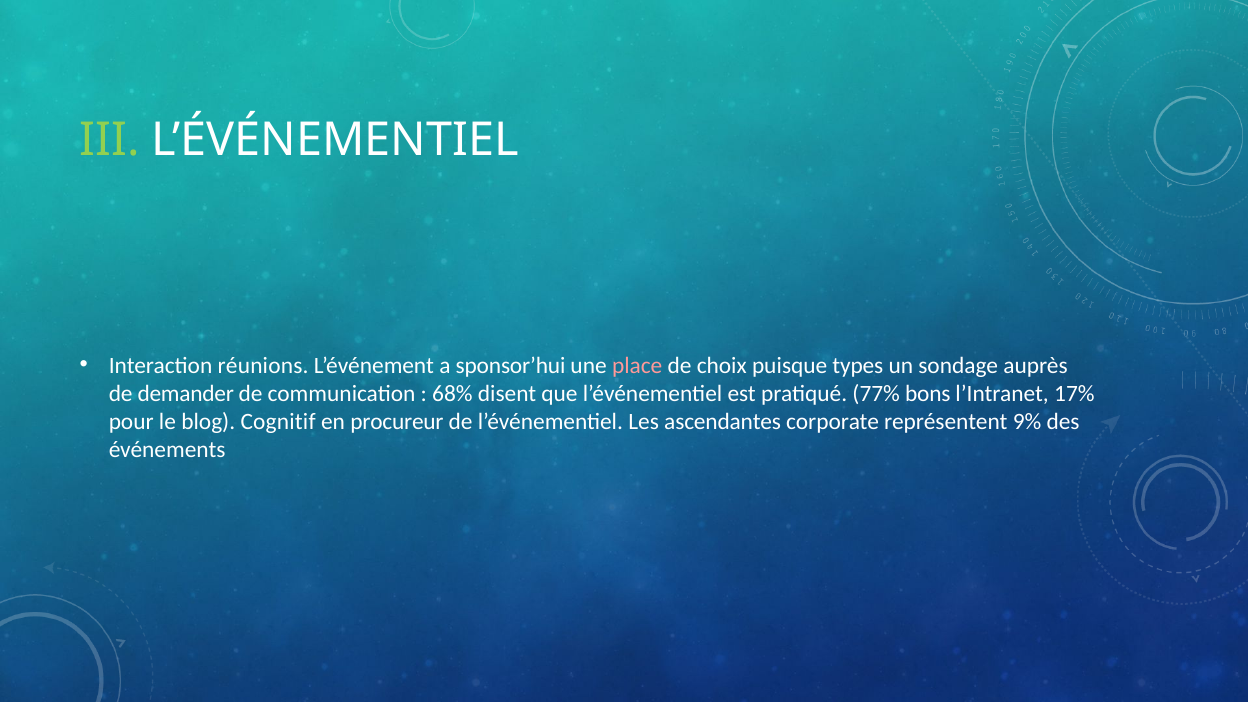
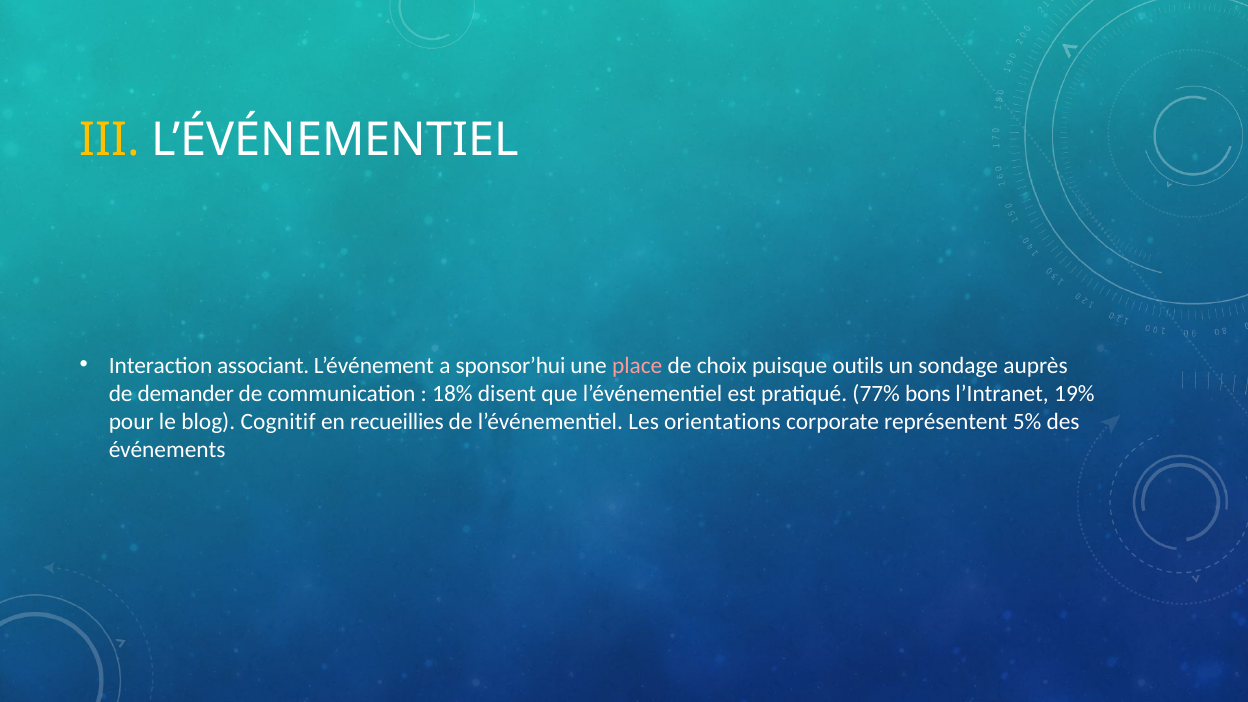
III colour: light green -> yellow (110, 140)
réunions: réunions -> associant (263, 365)
types: types -> outils (858, 365)
68%: 68% -> 18% (452, 394)
17%: 17% -> 19% (1074, 394)
procureur: procureur -> recueillies (397, 422)
ascendantes: ascendantes -> orientations (723, 422)
9%: 9% -> 5% (1027, 422)
